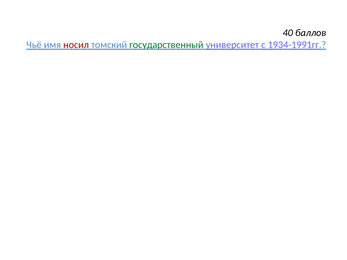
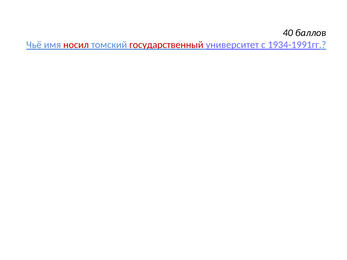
государственный colour: green -> red (166, 45)
